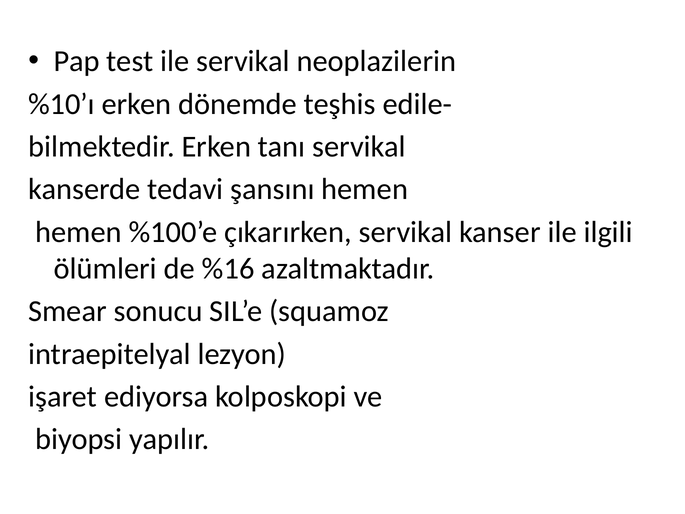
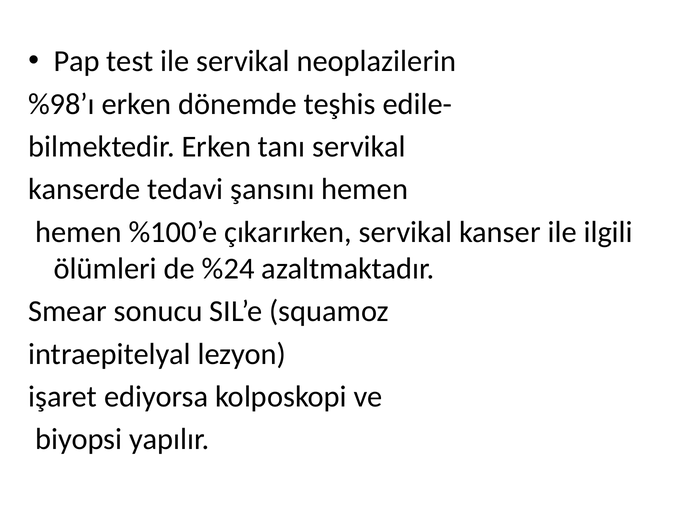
%10’ı: %10’ı -> %98’ı (62, 104)
%16: %16 -> %24 (228, 269)
